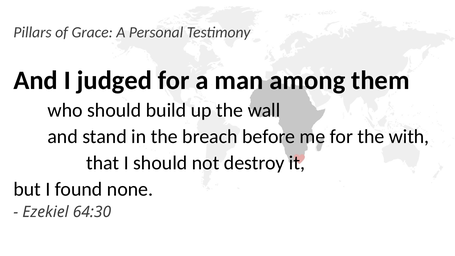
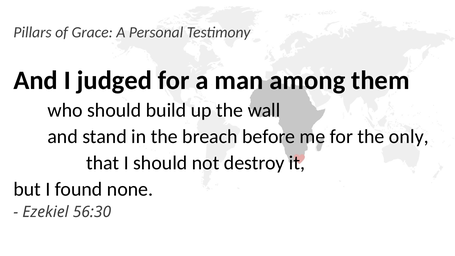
with: with -> only (409, 137)
64:30: 64:30 -> 56:30 (92, 212)
